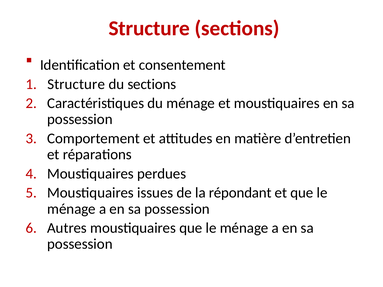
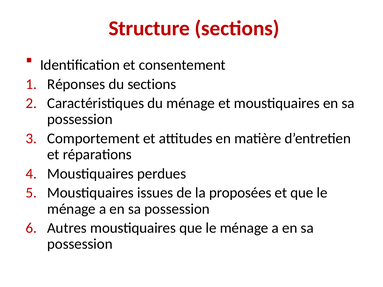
Structure: Structure -> Réponses (76, 84)
répondant: répondant -> proposées (240, 193)
